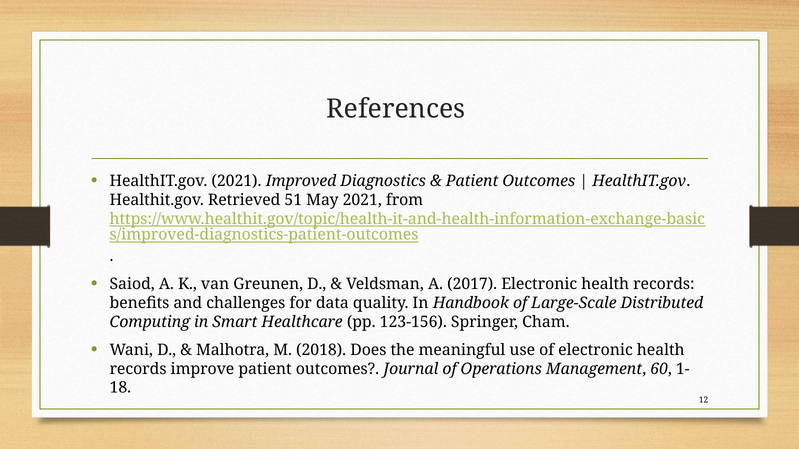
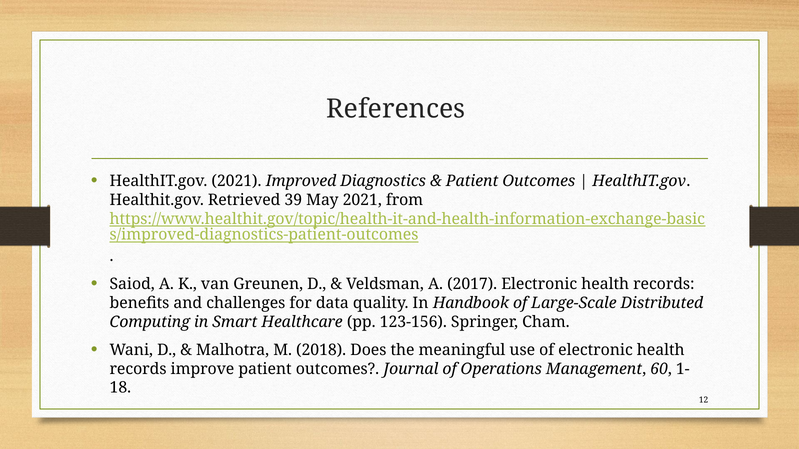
51: 51 -> 39 (293, 200)
